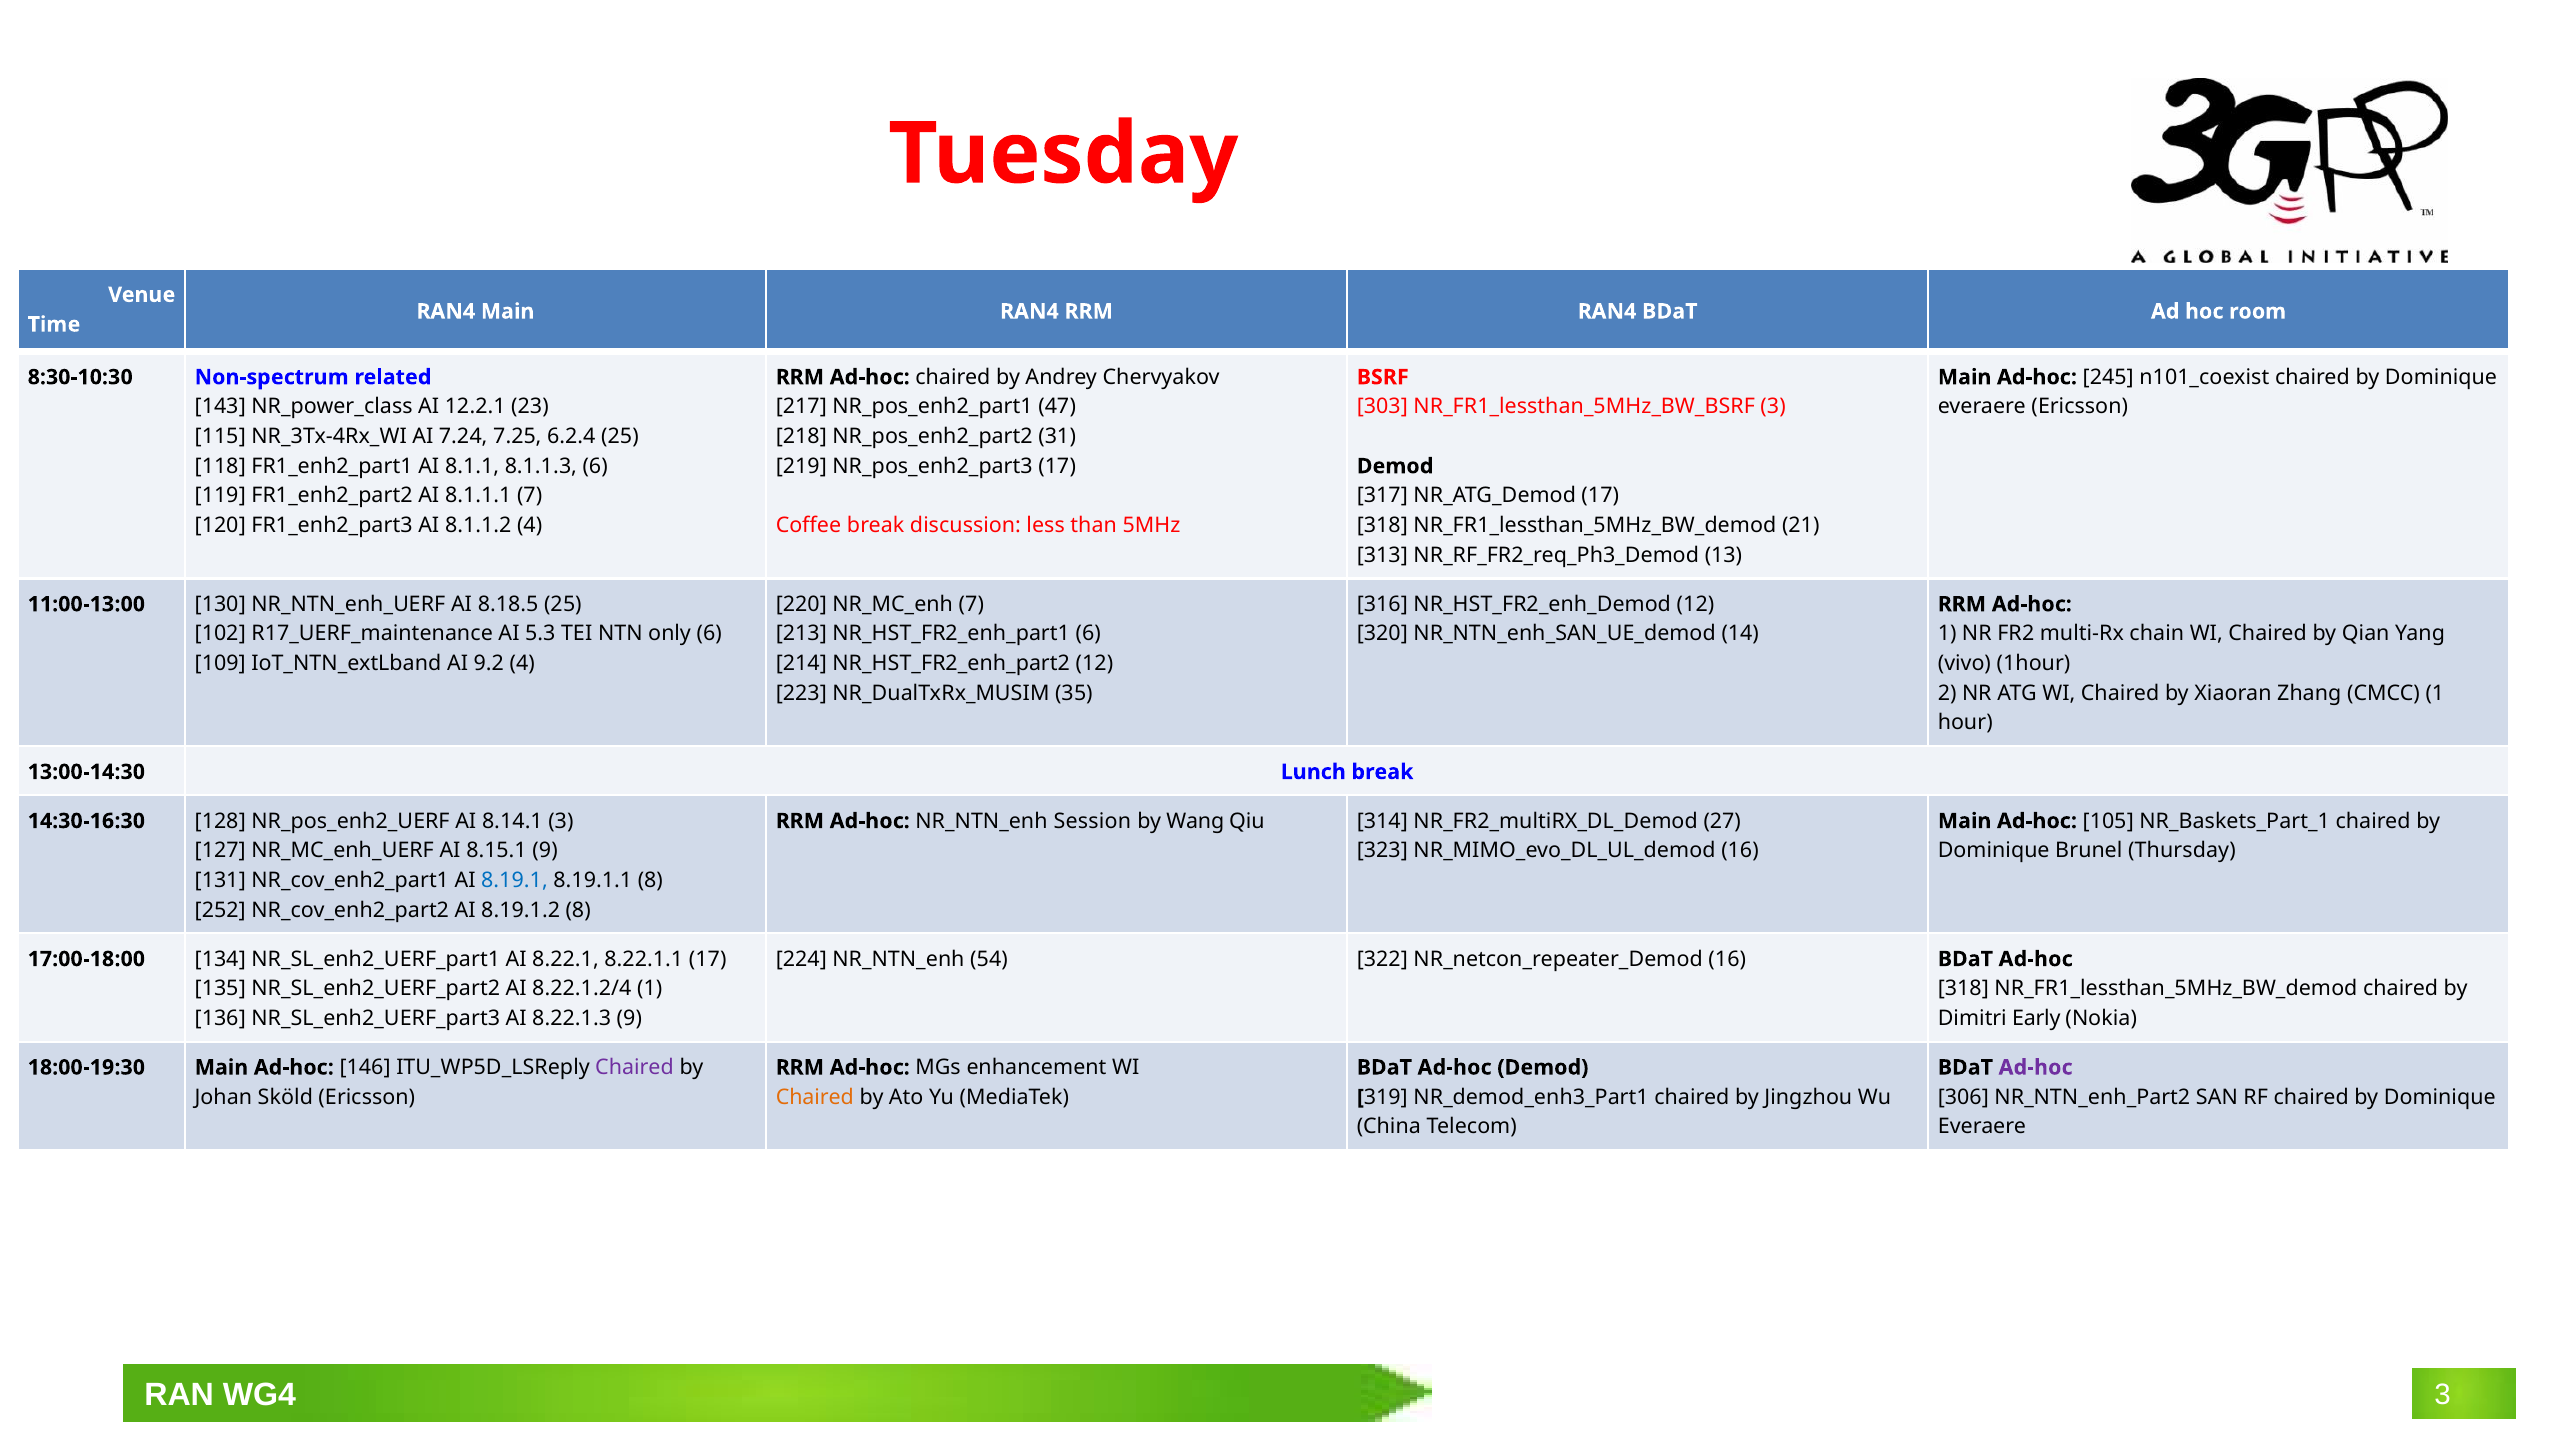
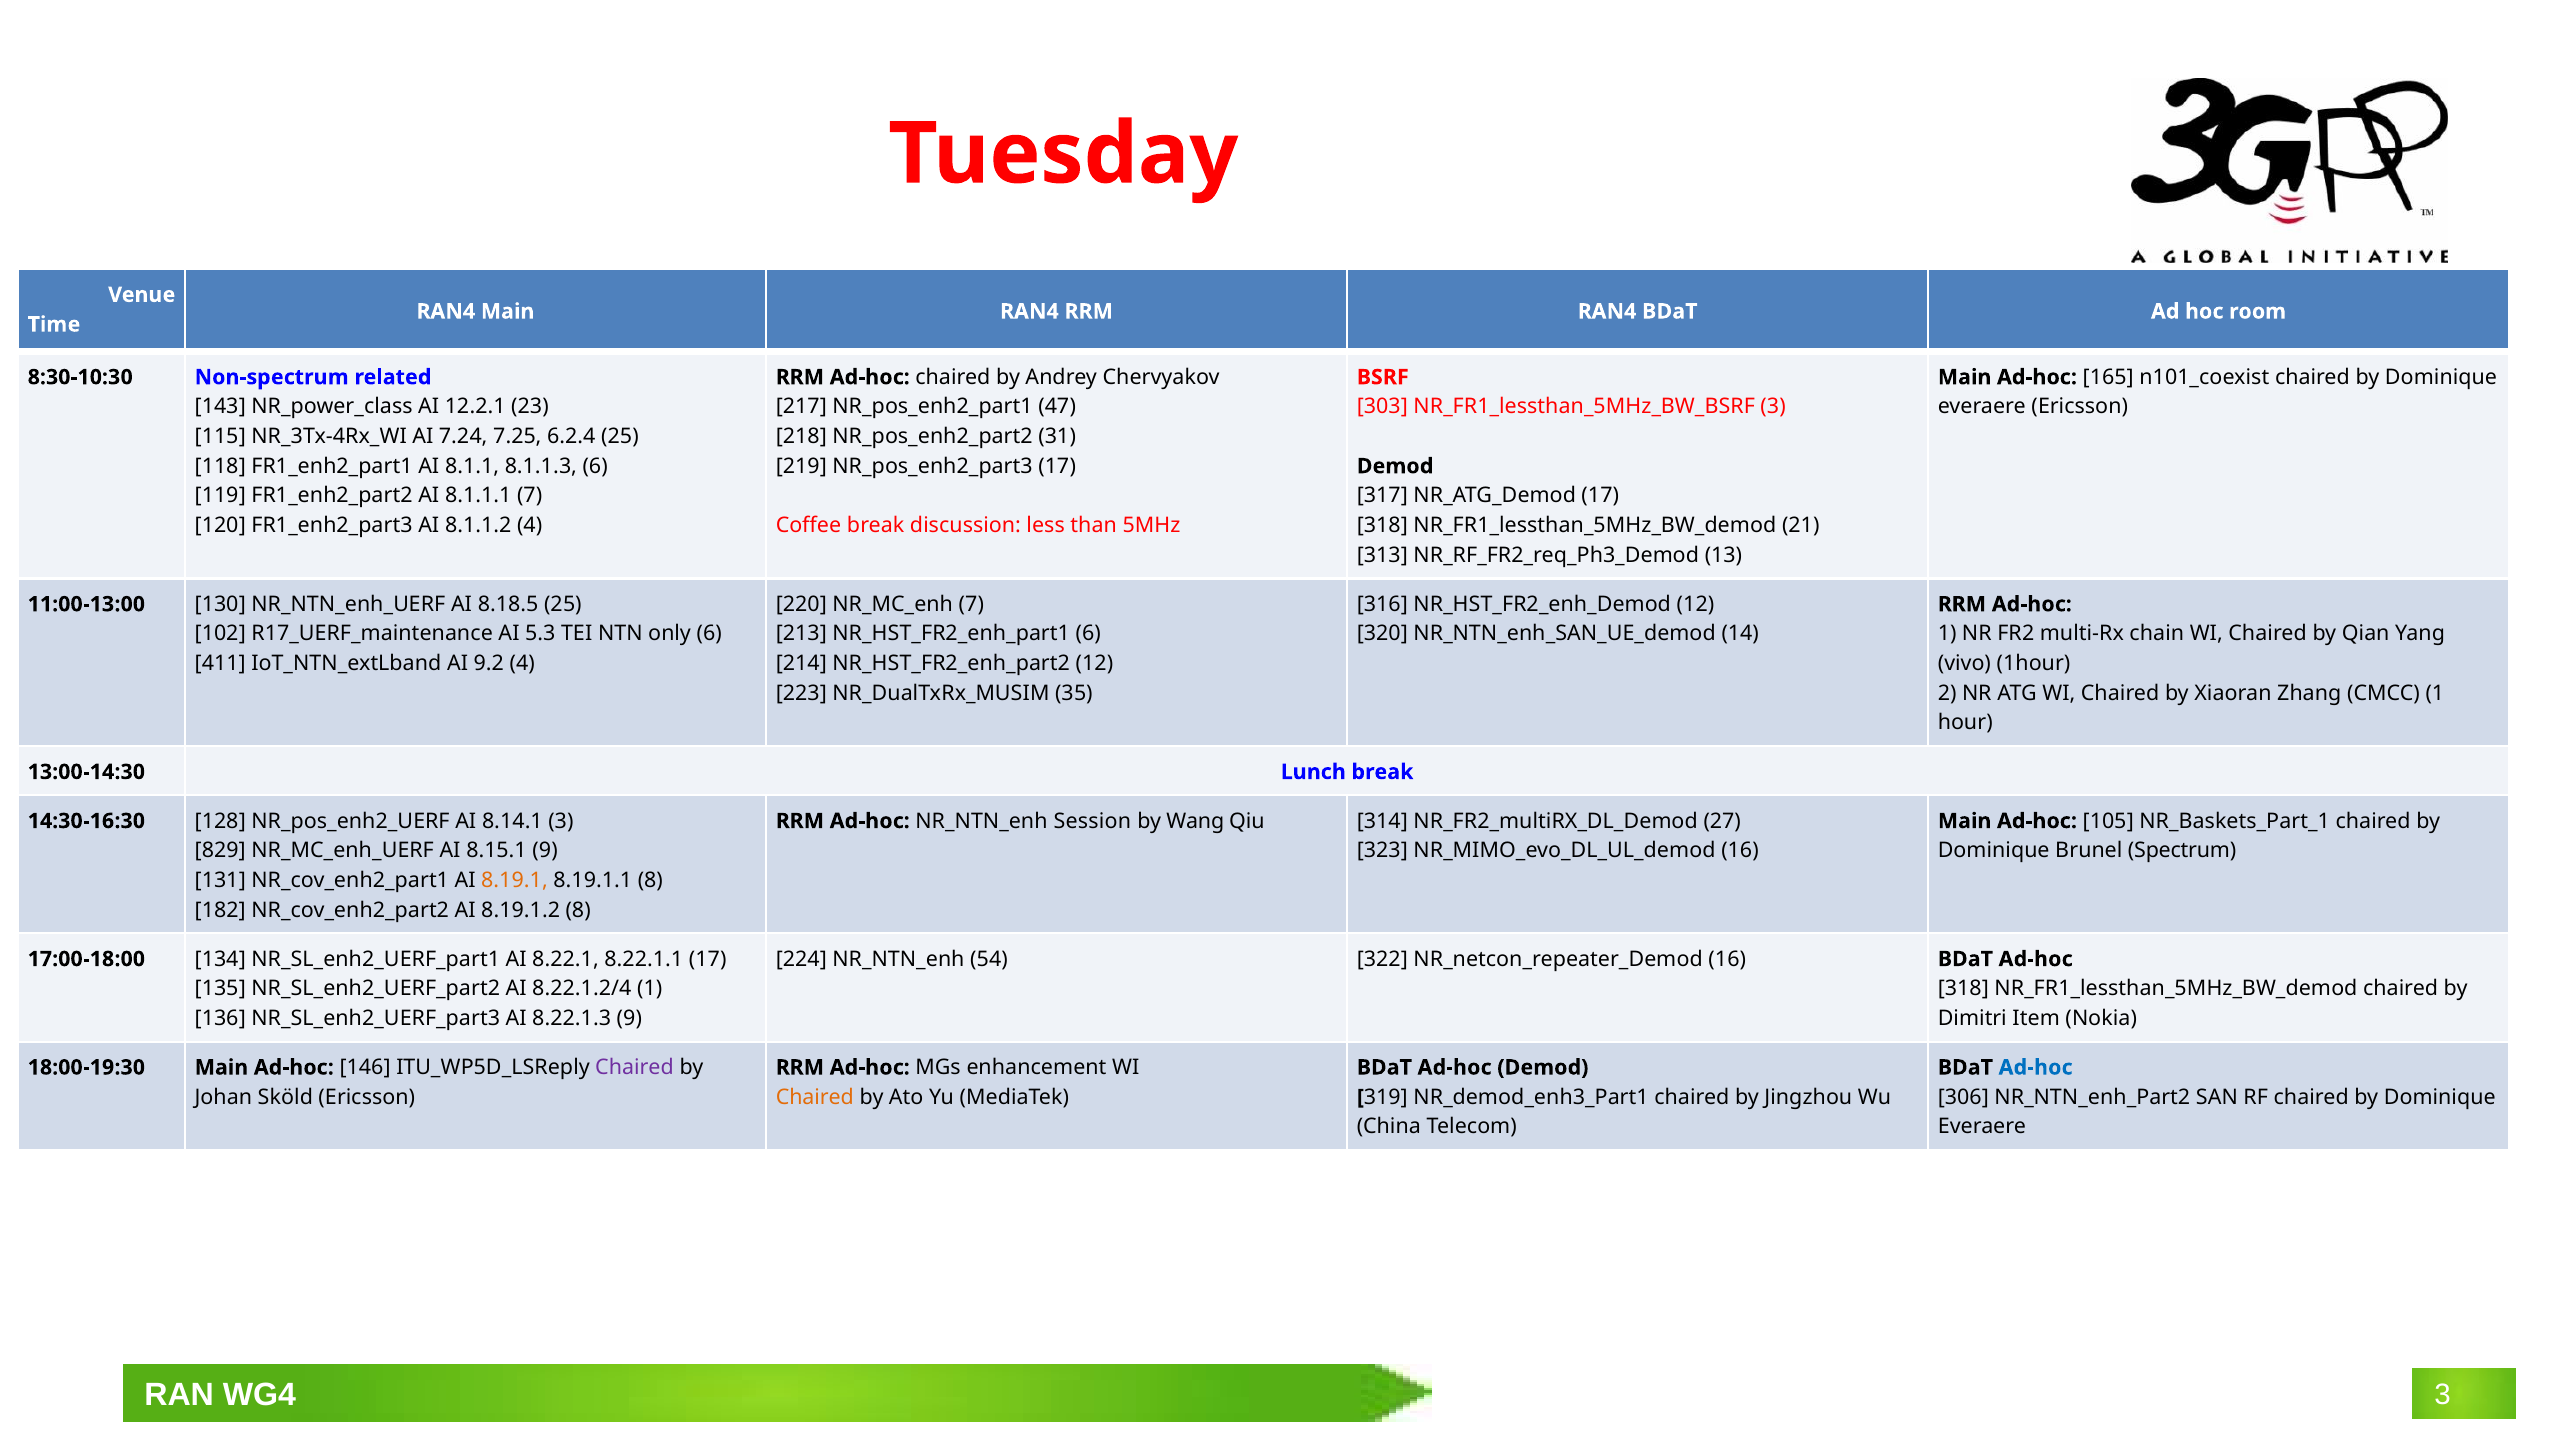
245: 245 -> 165 (2108, 377)
109: 109 -> 411 (220, 664)
127: 127 -> 829 (220, 851)
Thursday: Thursday -> Spectrum (2182, 851)
8.19.1 colour: blue -> orange (514, 880)
252: 252 -> 182 (220, 910)
Early: Early -> Item (2036, 1018)
Ad-hoc colour: purple -> blue (2036, 1067)
